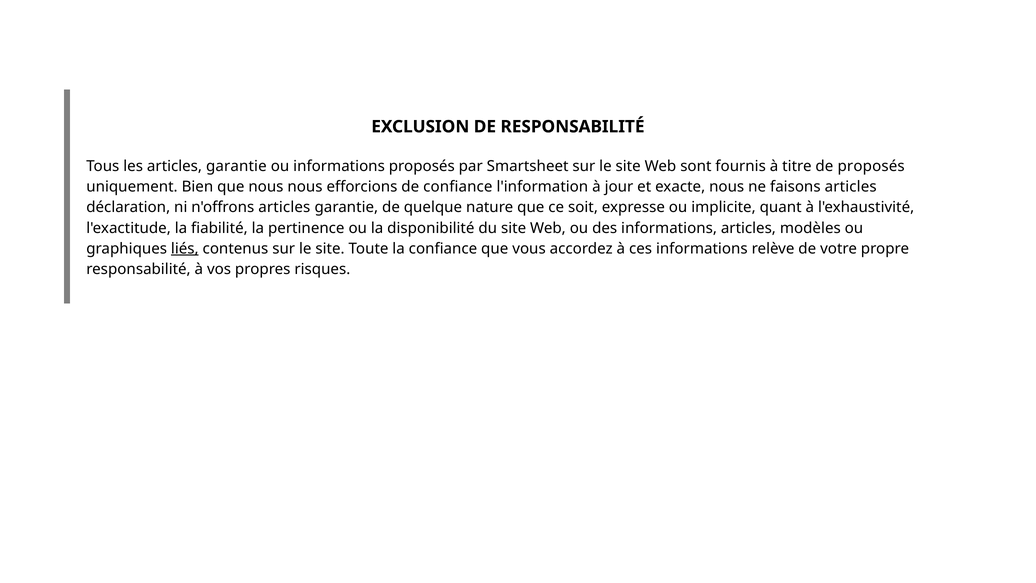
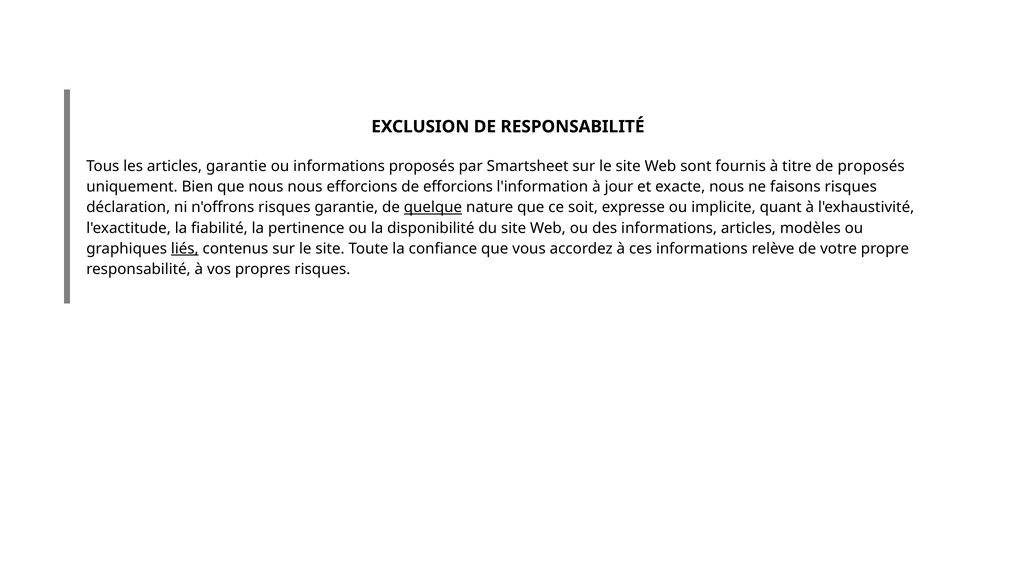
de confiance: confiance -> efforcions (458, 187)
faisons articles: articles -> risques (851, 187)
n'offrons articles: articles -> risques (284, 207)
quelque underline: none -> present (433, 207)
